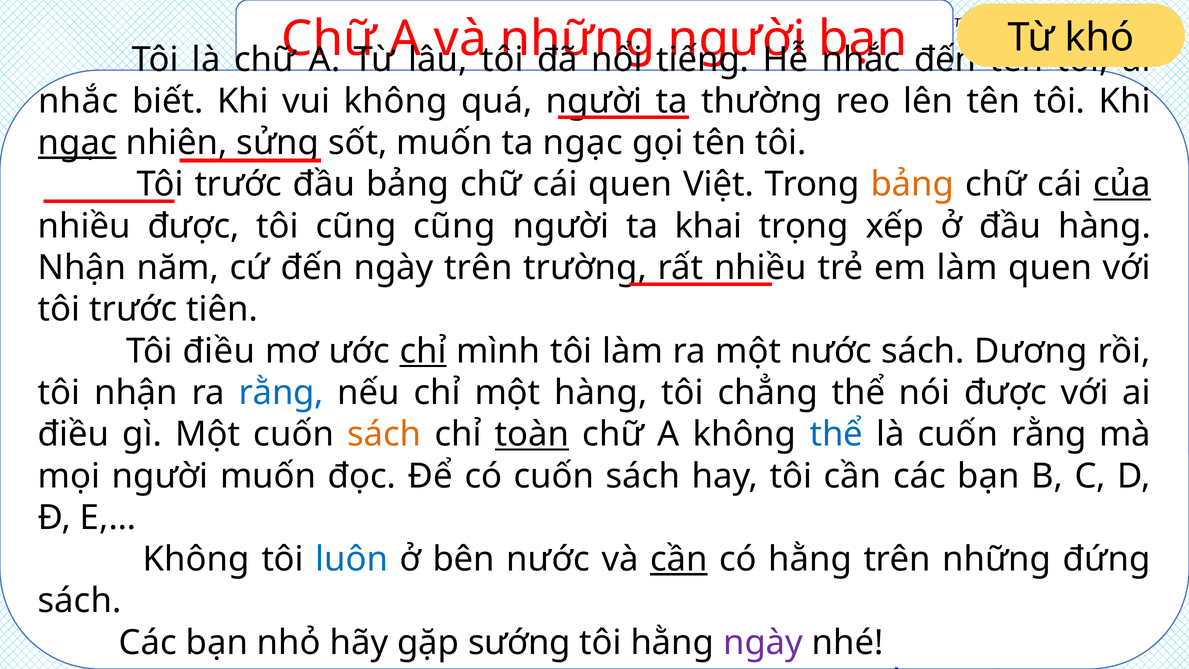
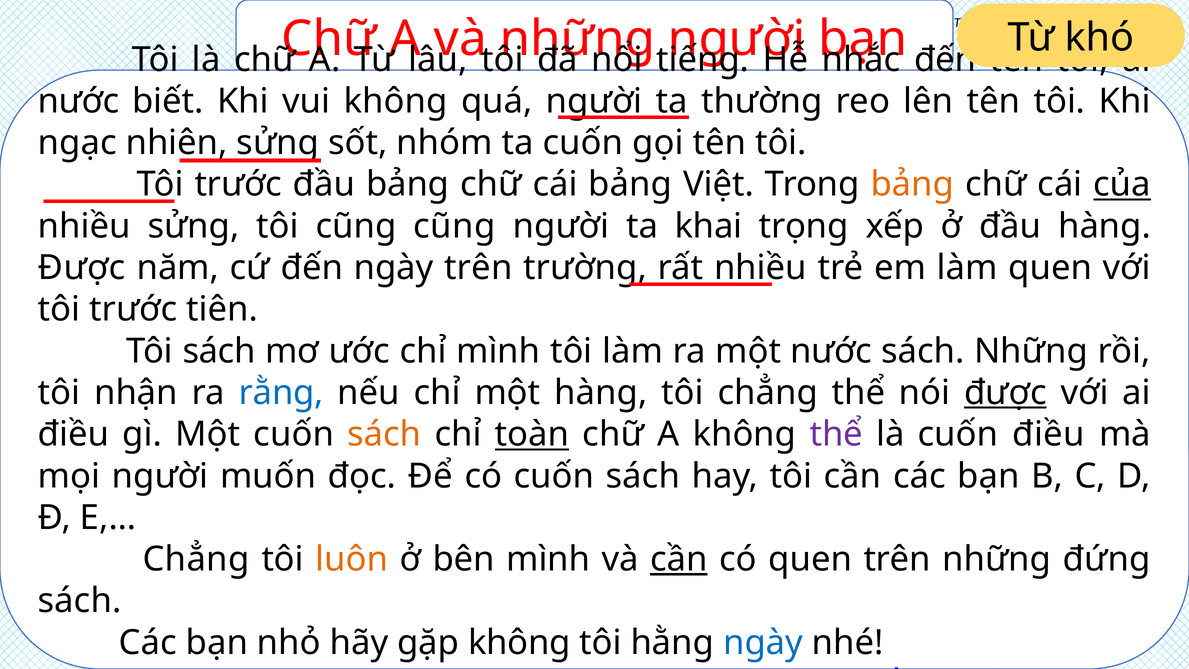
nhắc: nhắc -> nước (79, 101)
ngạc underline: present -> none (77, 143)
sốt muốn: muốn -> nhóm (445, 143)
ta ngạc: ngạc -> cuốn (583, 143)
cái quen: quen -> bảng (630, 184)
nhiều được: được -> sửng (194, 226)
Nhận: Nhận -> Được (82, 268)
Tôi điều: điều -> sách (219, 351)
chỉ underline: present -> none (423, 351)
sách Dương: Dương -> Những (1031, 351)
được underline: none -> present (1005, 393)
thể colour: blue -> purple (836, 434)
cuốn rằng: rằng -> điều (1048, 434)
Không: Không -> Chẳng (196, 559)
luôn colour: blue -> orange (352, 559)
bên nước: nước -> mình (548, 559)
có hằng: hằng -> quen (810, 559)
gặp sướng: sướng -> không (519, 642)
ngày colour: purple -> blue (763, 642)
